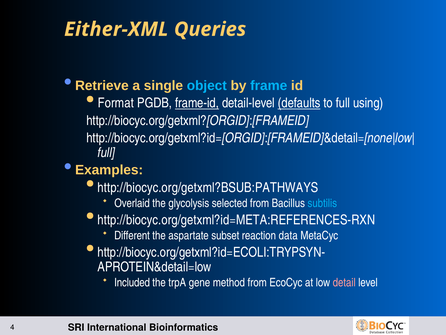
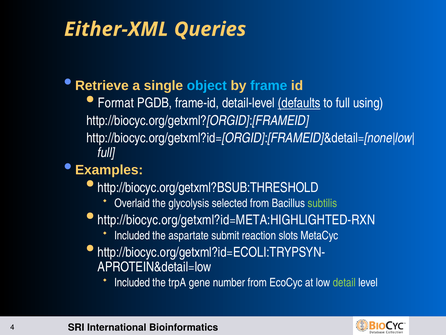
frame-id underline: present -> none (197, 103)
http://biocyc.org/getxml?BSUB:PATHWAYS: http://biocyc.org/getxml?BSUB:PATHWAYS -> http://biocyc.org/getxml?BSUB:THRESHOLD (208, 187)
subtilis colour: light blue -> light green (322, 203)
http://biocyc.org/getxml?id=META:REFERENCES-RXN: http://biocyc.org/getxml?id=META:REFERENCES-RXN -> http://biocyc.org/getxml?id=META:HIGHLIGHTED-RXN (236, 220)
Different: Different -> Included (132, 235)
subset: subset -> submit (225, 235)
data: data -> slots (288, 235)
method: method -> number (229, 282)
detail colour: pink -> light green (344, 282)
